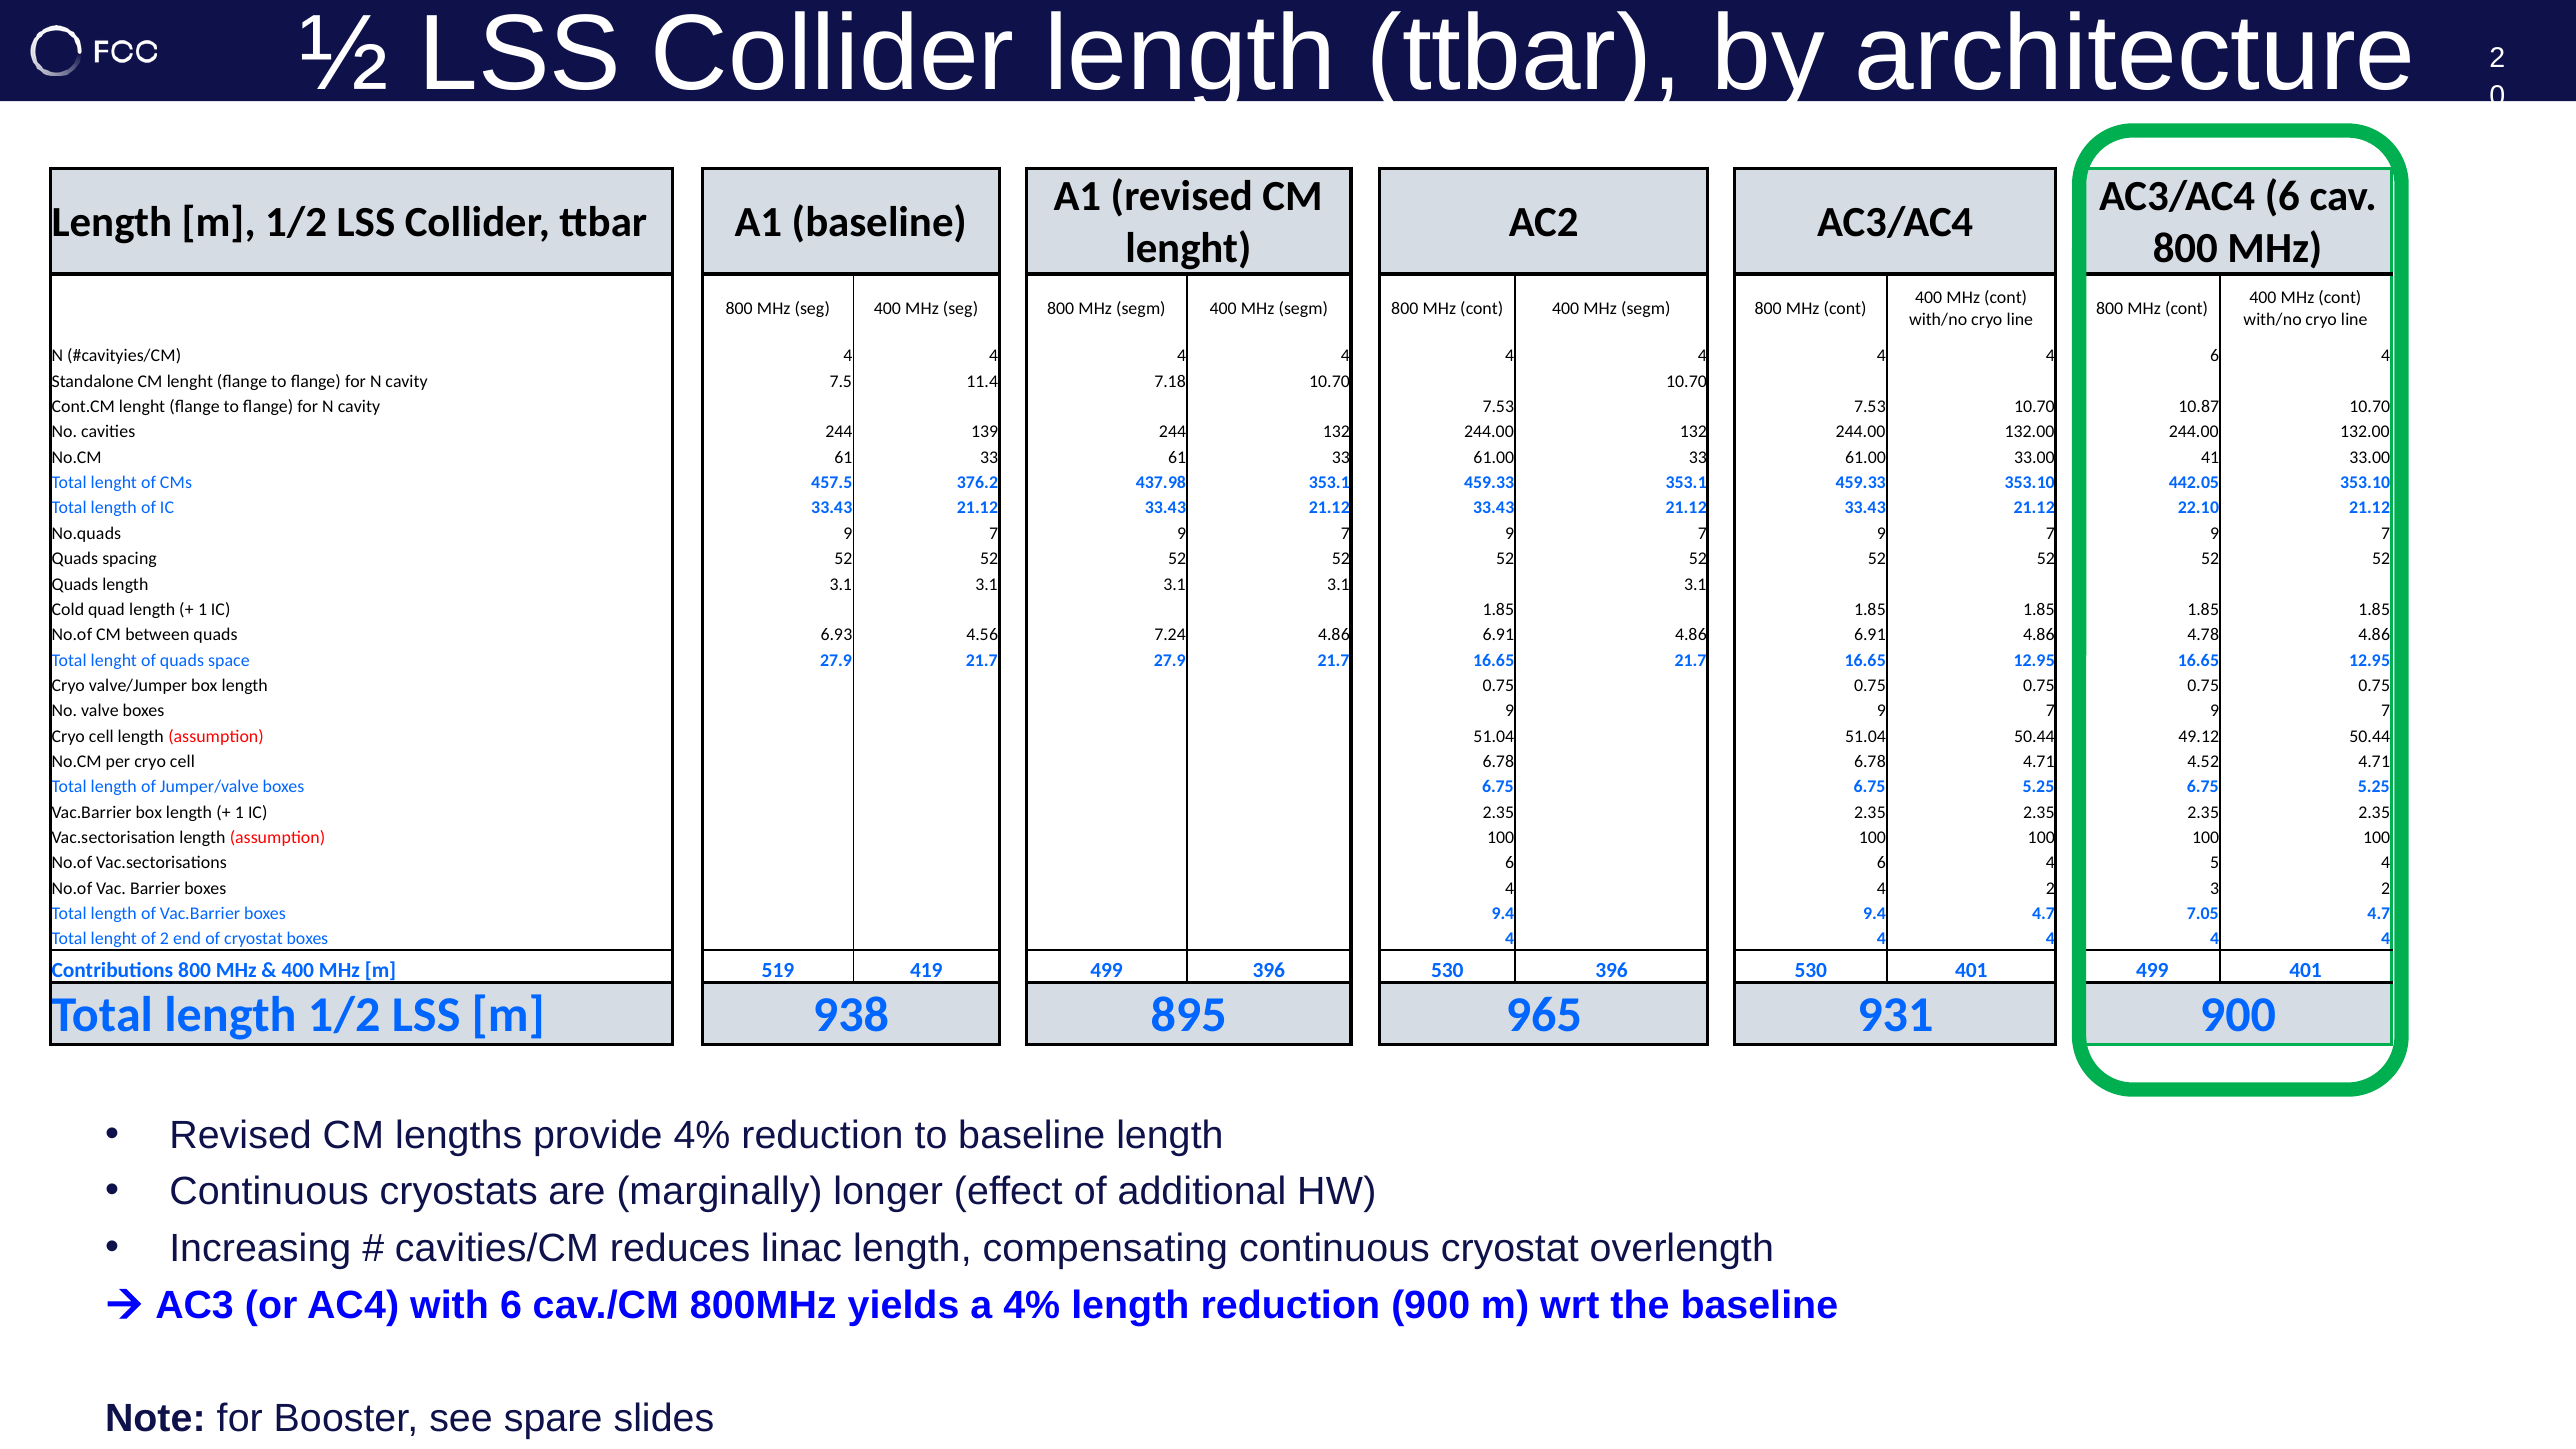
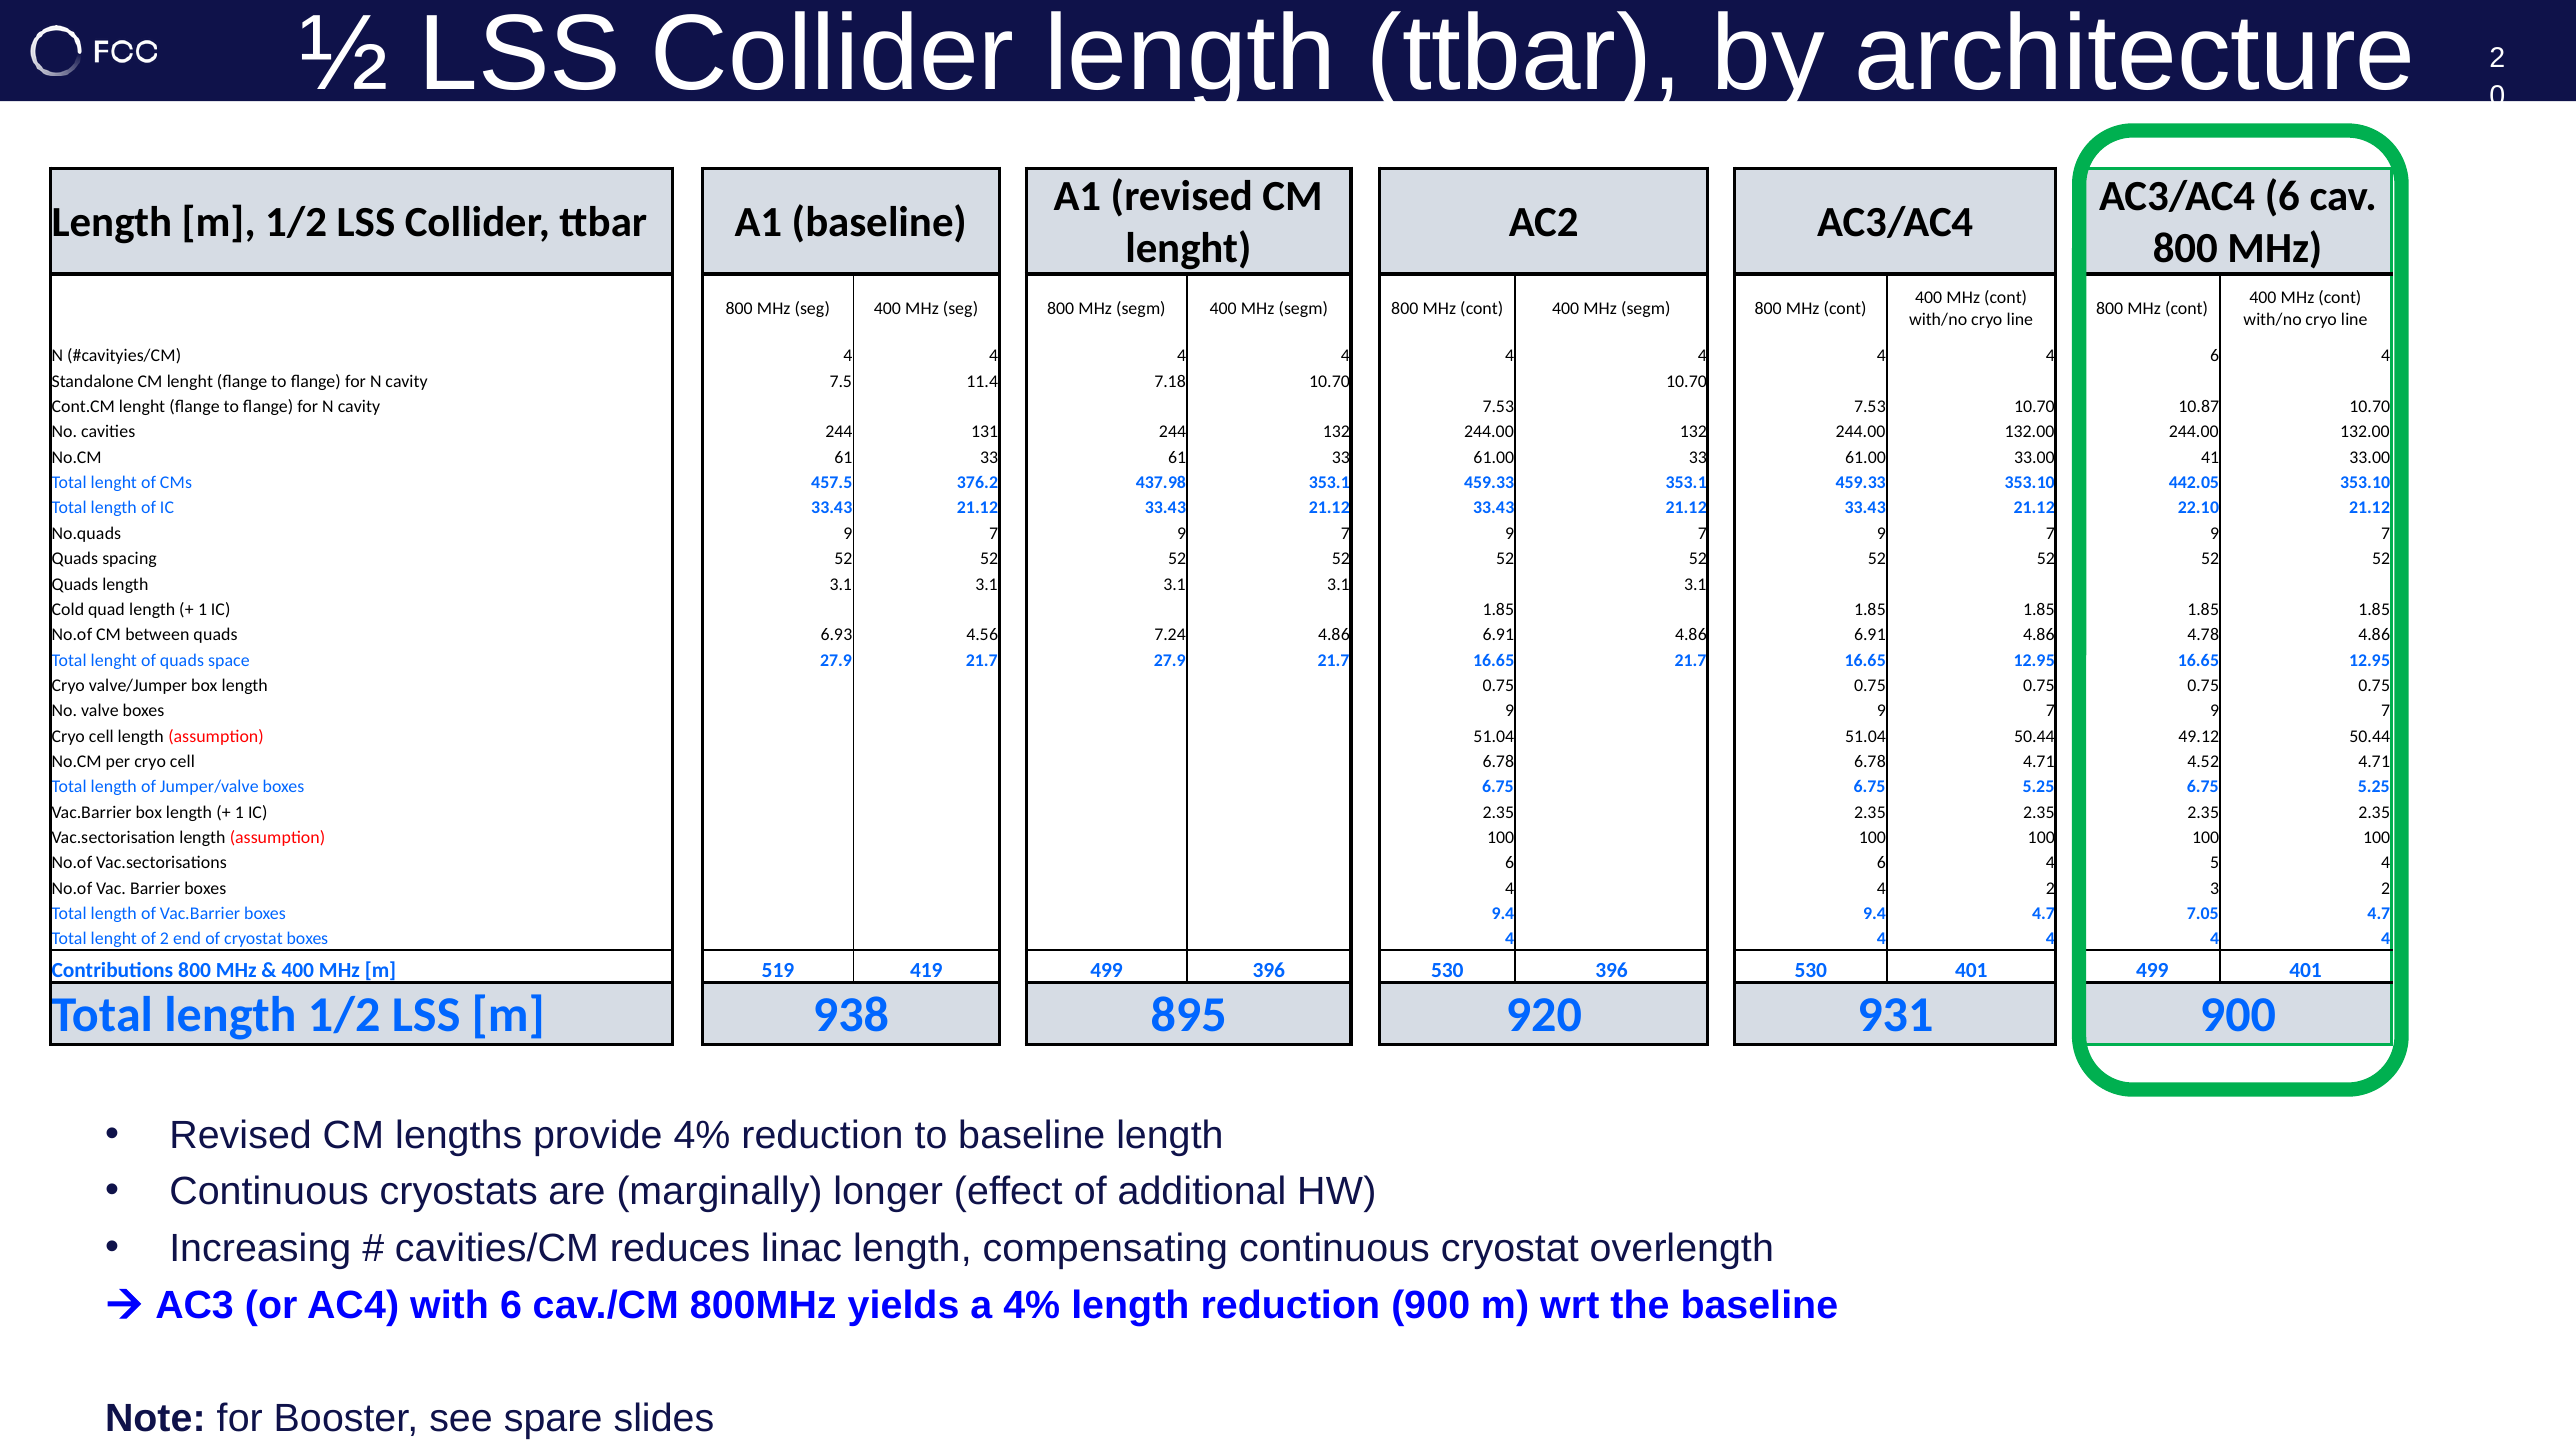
139: 139 -> 131 (985, 432)
965: 965 -> 920 (1544, 1015)
